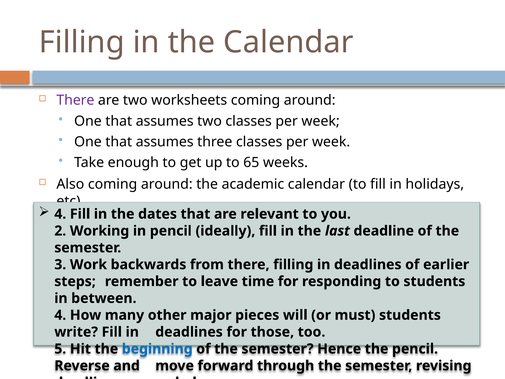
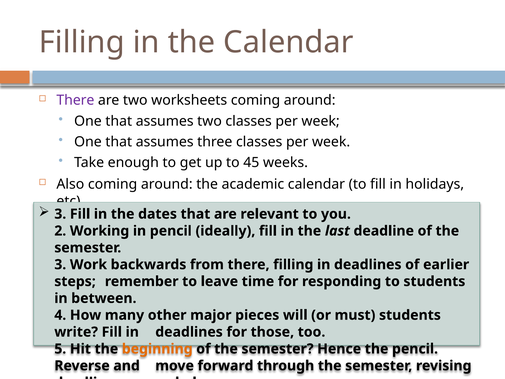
65: 65 -> 45 (251, 162)
4: 4 -> 3 (60, 214)
beginning colour: blue -> orange (157, 349)
